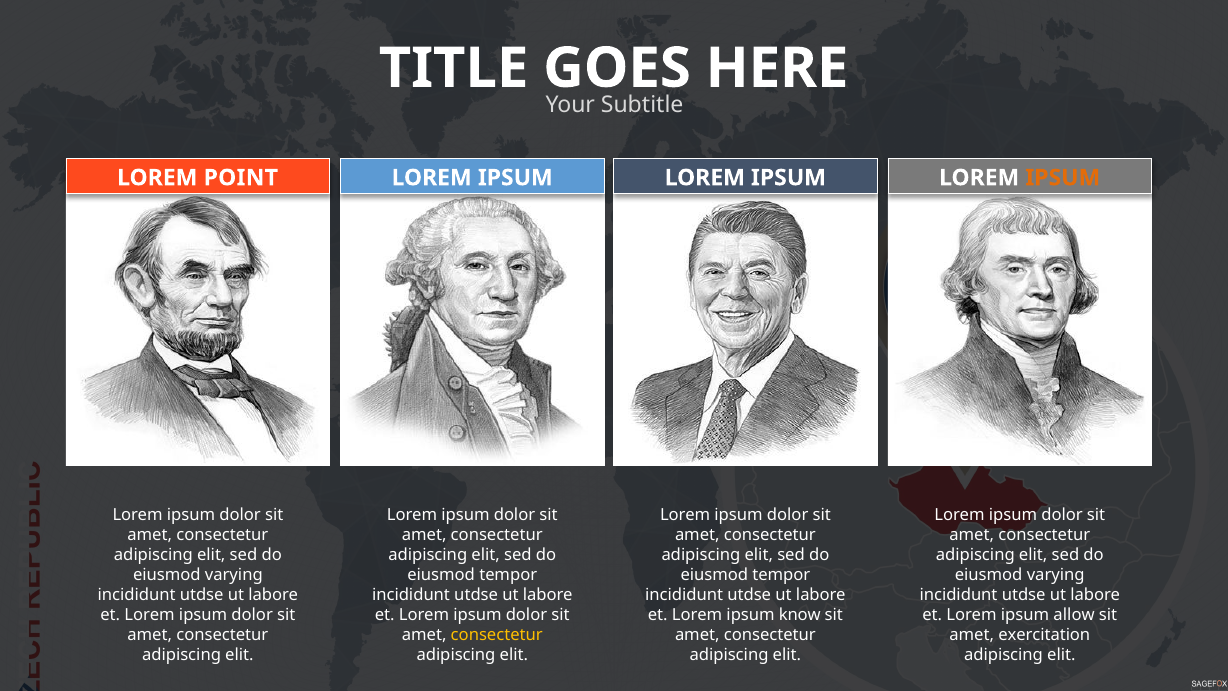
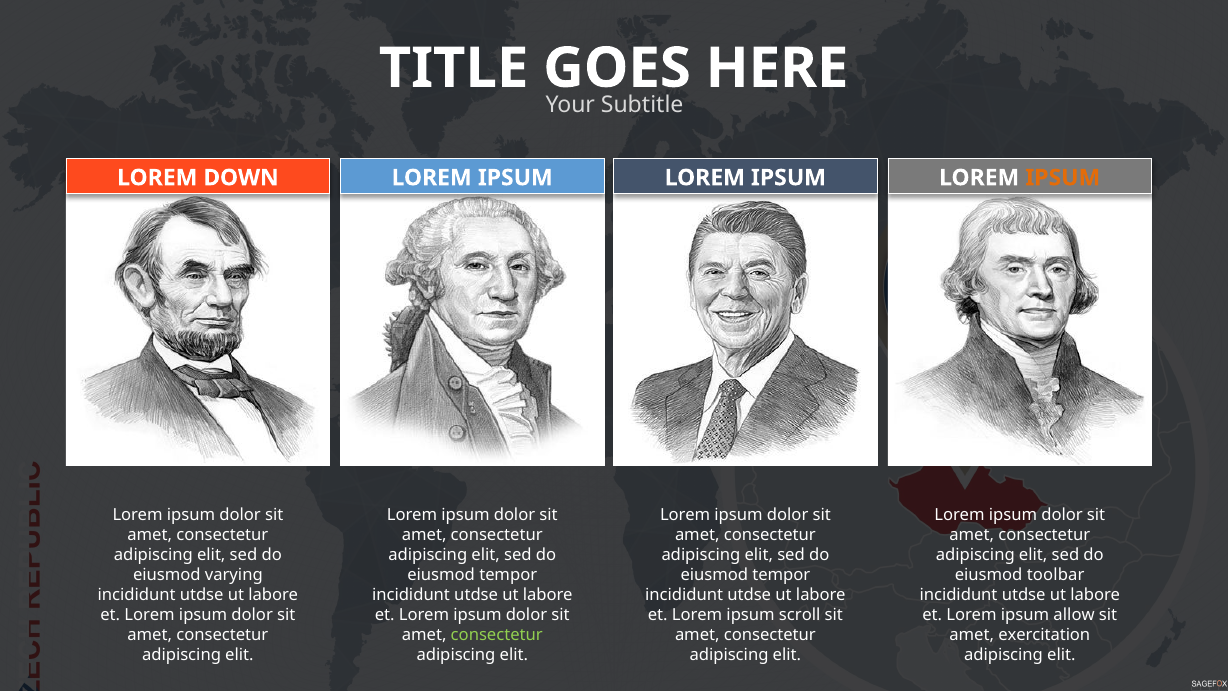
POINT: POINT -> DOWN (241, 178)
varying: varying -> toolbar (1056, 575)
know: know -> scroll (800, 615)
consectetur colour: yellow -> light green (497, 635)
